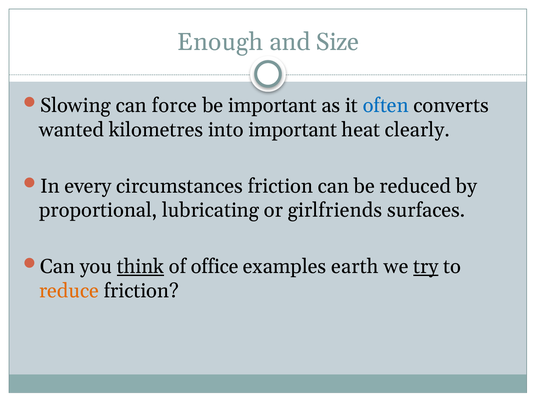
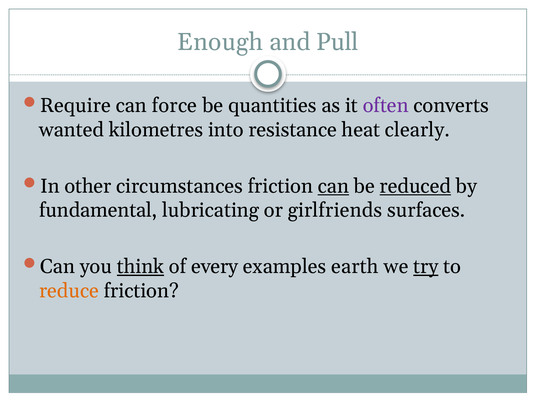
Size: Size -> Pull (337, 42)
Slowing: Slowing -> Require (75, 106)
be important: important -> quantities (272, 106)
often colour: blue -> purple (386, 106)
into important: important -> resistance (293, 130)
every: every -> other (88, 186)
can underline: none -> present (333, 186)
reduced underline: none -> present (415, 186)
proportional: proportional -> fundamental (98, 210)
office: office -> every (215, 267)
